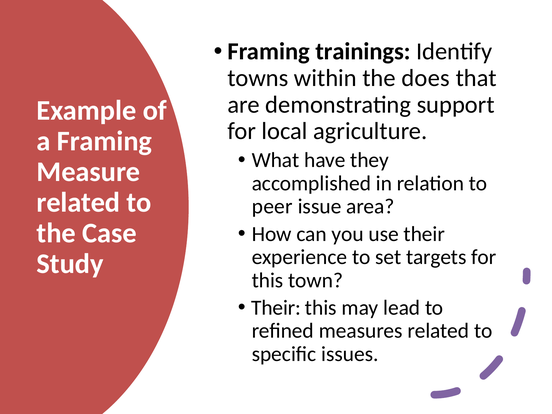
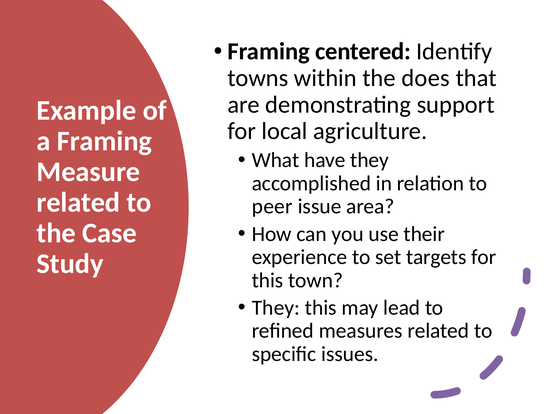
trainings: trainings -> centered (363, 52)
Their: Their -> They (276, 308)
